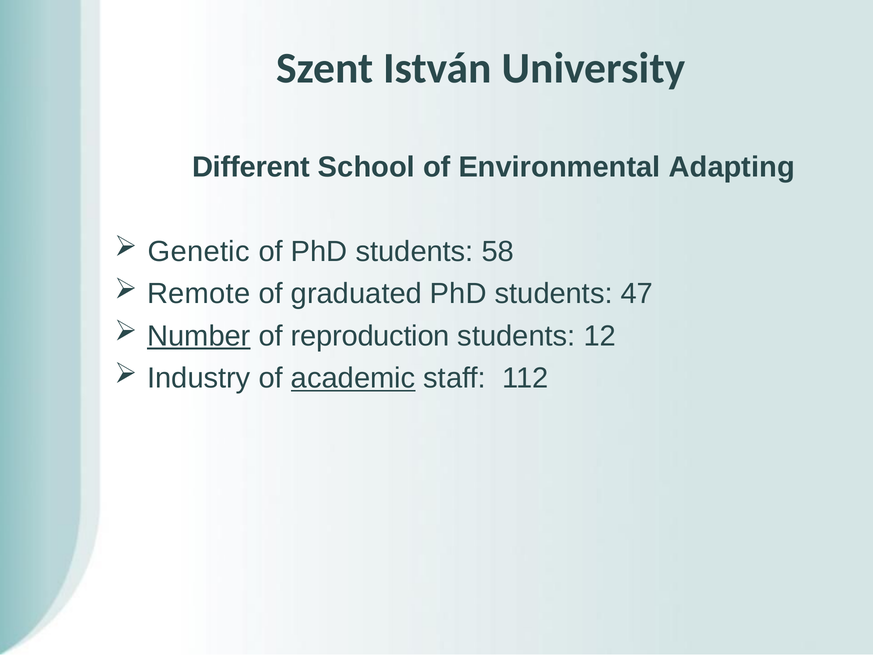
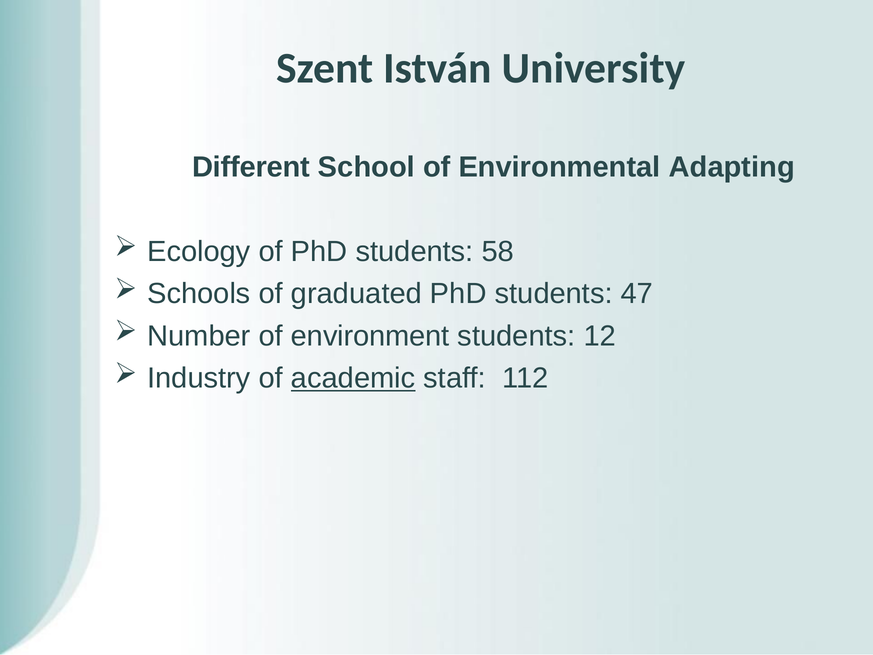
Genetic: Genetic -> Ecology (199, 252)
Remote: Remote -> Schools (199, 294)
Number underline: present -> none (199, 336)
reproduction: reproduction -> environment (370, 336)
